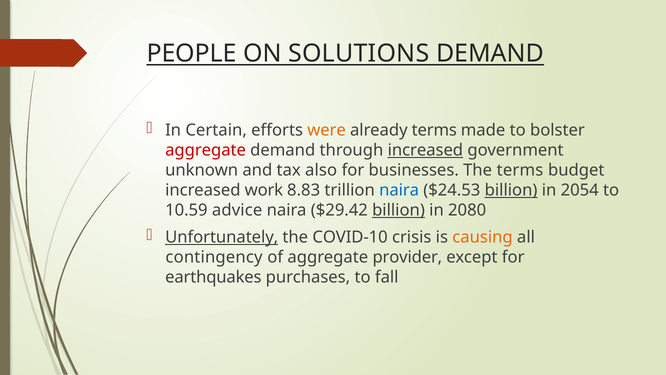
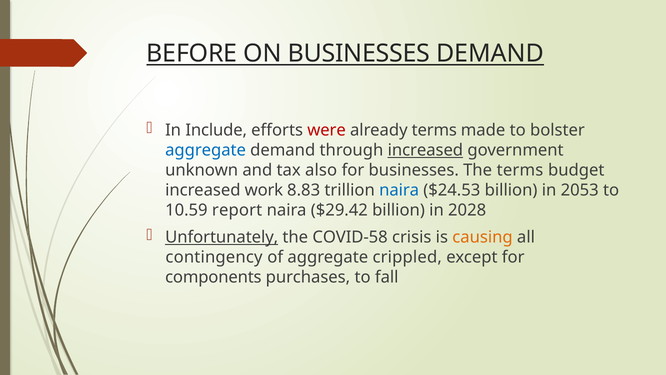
PEOPLE: PEOPLE -> BEFORE (192, 53)
ON SOLUTIONS: SOLUTIONS -> BUSINESSES (359, 53)
Certain: Certain -> Include (216, 130)
were colour: orange -> red (327, 130)
aggregate colour: red -> blue (206, 150)
billion underline: present -> none (511, 190)
2054: 2054 -> 2053 (580, 190)
advice: advice -> report (237, 210)
billion underline: present -> none (399, 210)
2080: 2080 -> 2028 (467, 210)
COVID-10: COVID-10 -> COVID-58 (350, 237)
provider: provider -> crippled (407, 257)
earthquakes: earthquakes -> components (213, 277)
